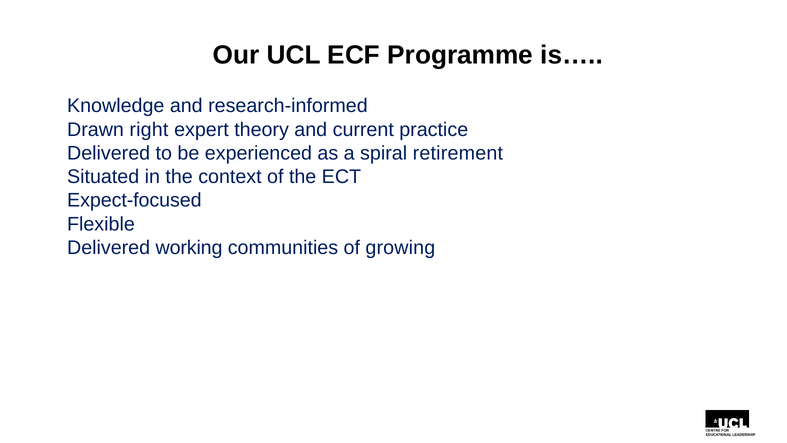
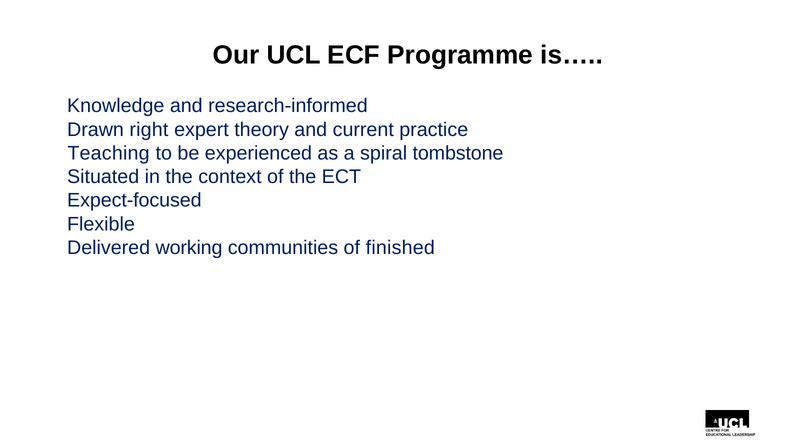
Delivered: Delivered -> Teaching (109, 153)
retirement: retirement -> tombstone (458, 153)
growing: growing -> finished (400, 248)
